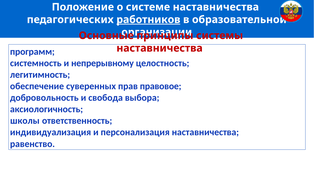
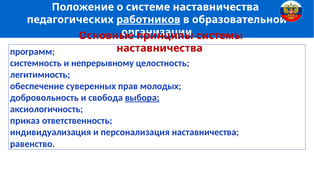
правовое: правовое -> молодых (161, 86)
выбора underline: none -> present (142, 98)
школы: школы -> приказ (25, 121)
